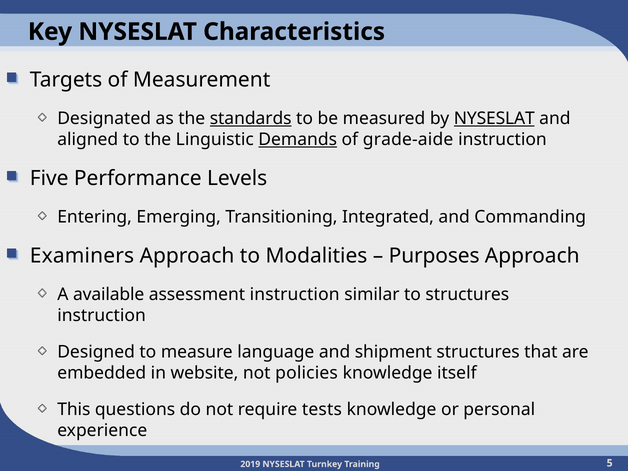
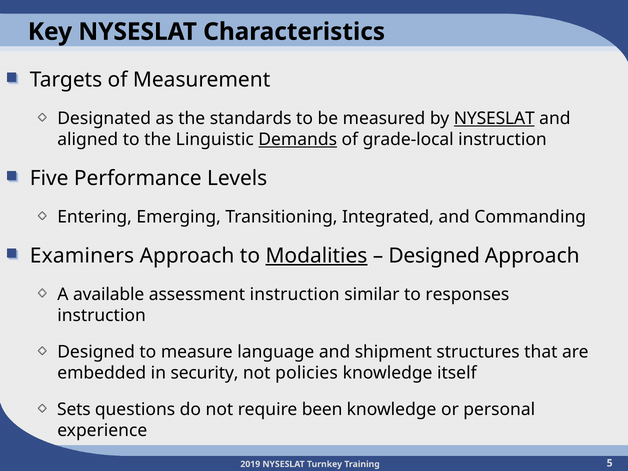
standards underline: present -> none (251, 118)
grade-aide: grade-aide -> grade-local (408, 139)
Modalities underline: none -> present (316, 256)
Purposes: Purposes -> Designed (434, 256)
to structures: structures -> responses (467, 294)
website: website -> security (205, 373)
This: This -> Sets (74, 409)
tests: tests -> been (322, 409)
